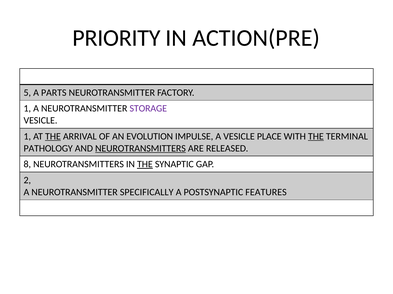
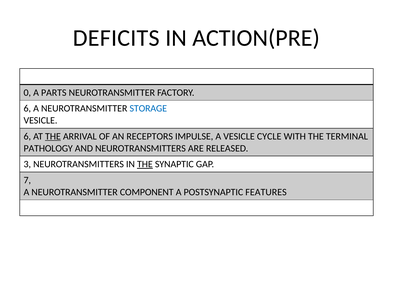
PRIORITY: PRIORITY -> DEFICITS (116, 38)
5: 5 -> 0 (27, 93)
1: 1 -> 6 (27, 109)
STORAGE colour: purple -> blue (148, 109)
1: 1 -> 6 (27, 137)
EVOLUTION: EVOLUTION -> RECEPTORS (150, 137)
PLACE: PLACE -> CYCLE (269, 137)
THE underline: present -> none (316, 137)
NEUROTRANSMITTERS underline: present -> none (140, 149)
8: 8 -> 3 (27, 165)
2: 2 -> 7 (27, 181)
SPECIFICALLY: SPECIFICALLY -> COMPONENT (147, 193)
